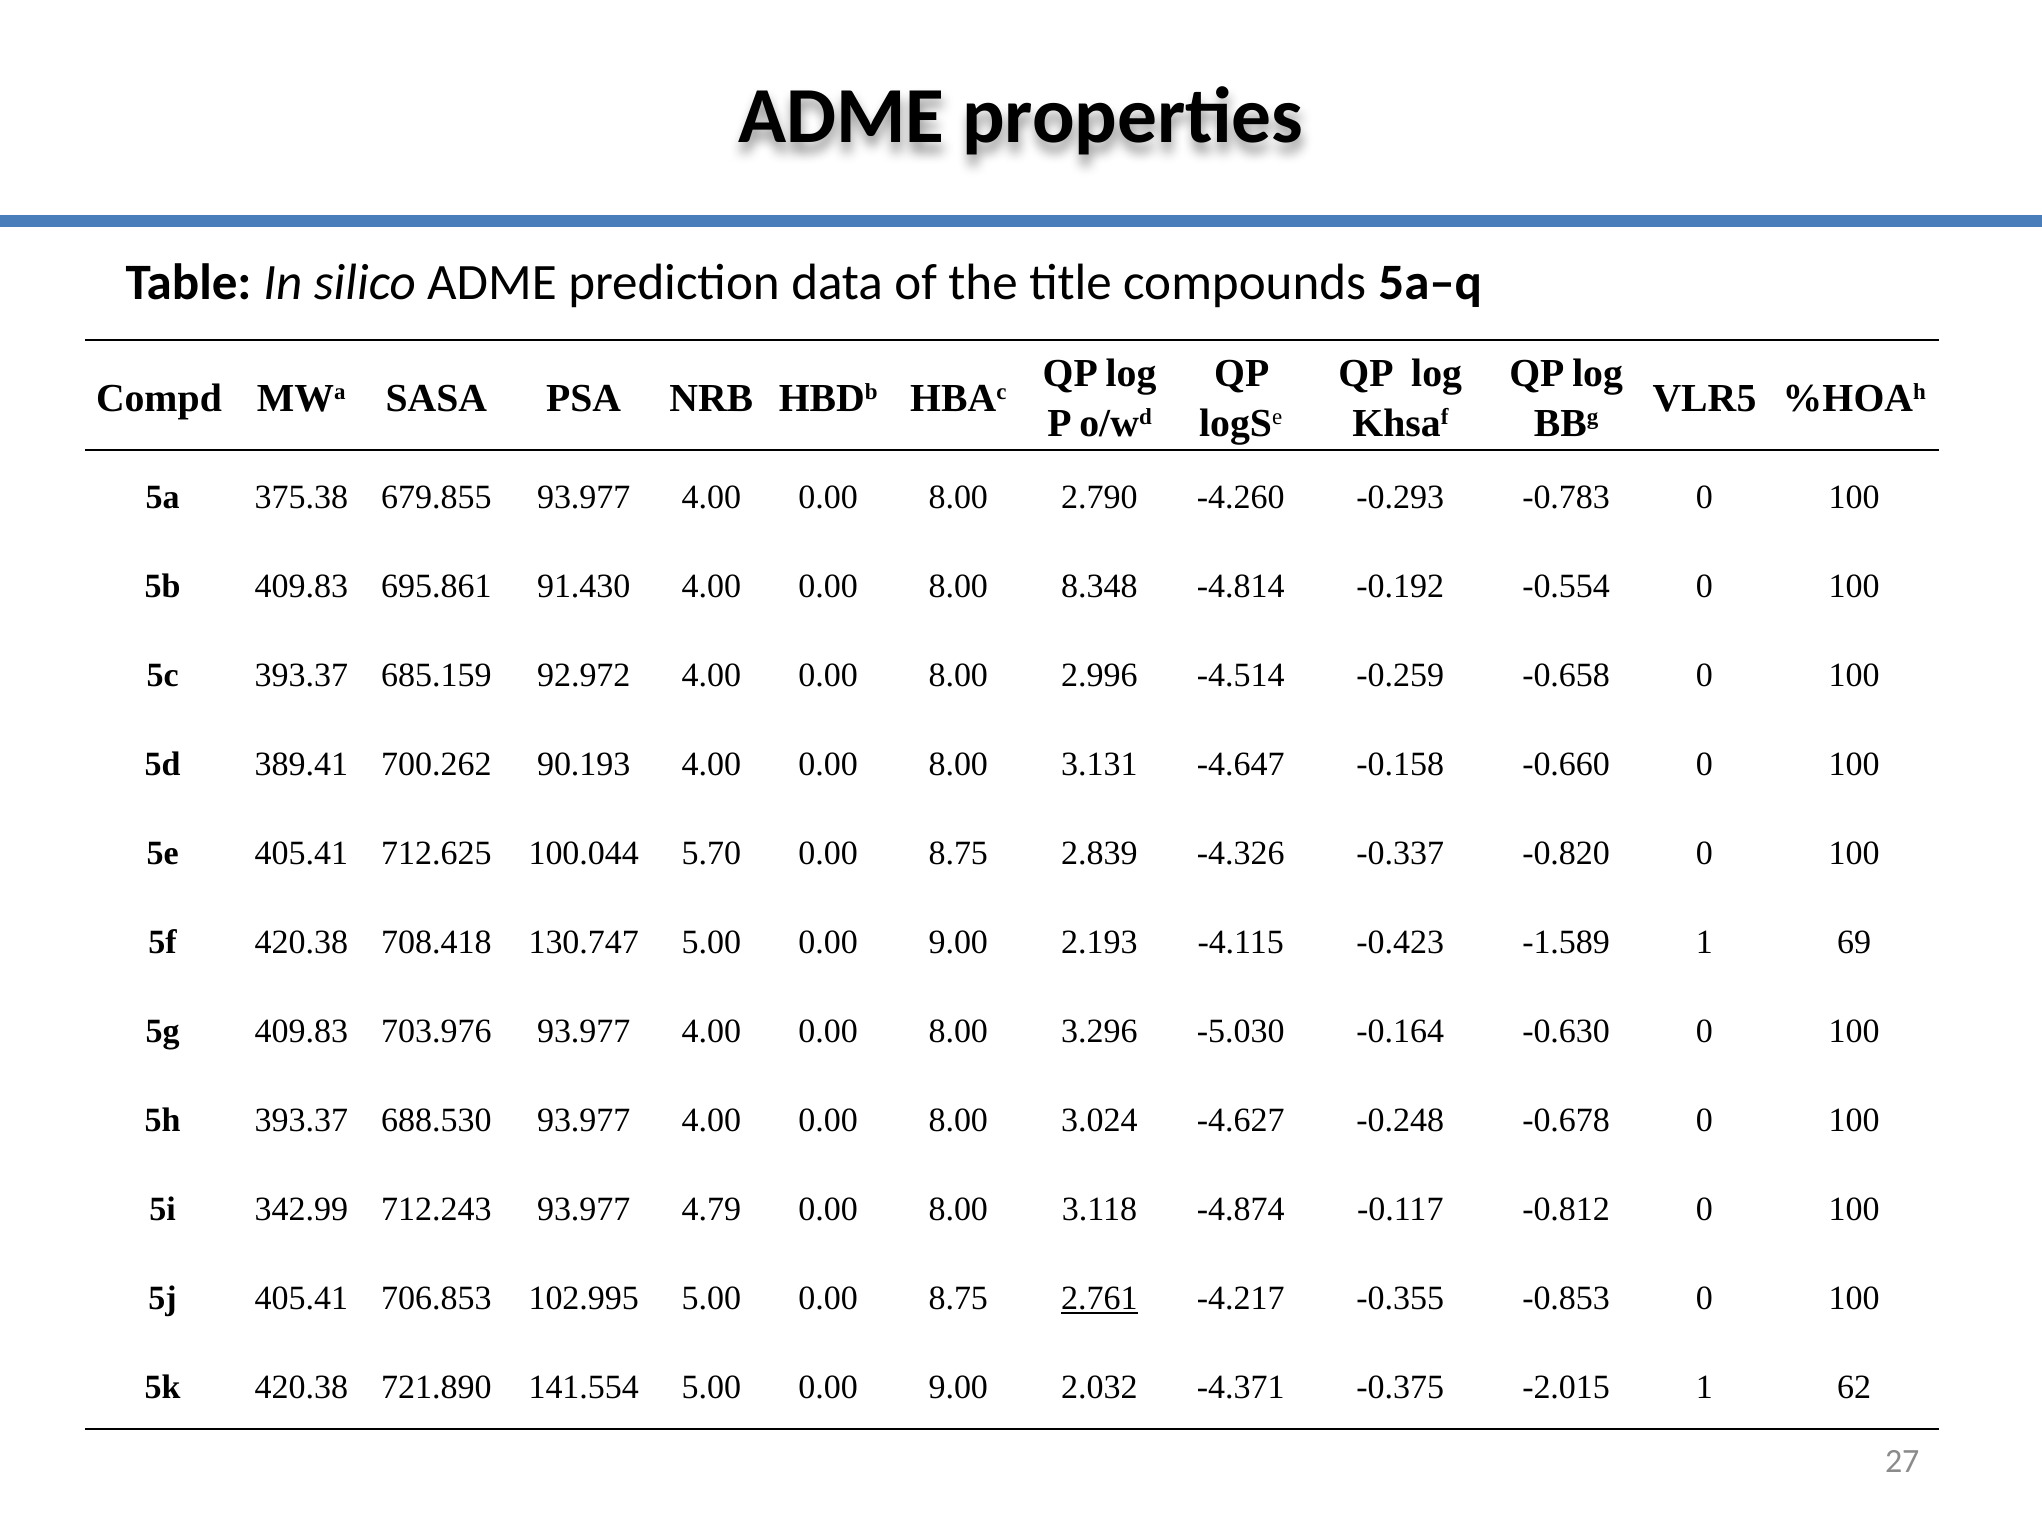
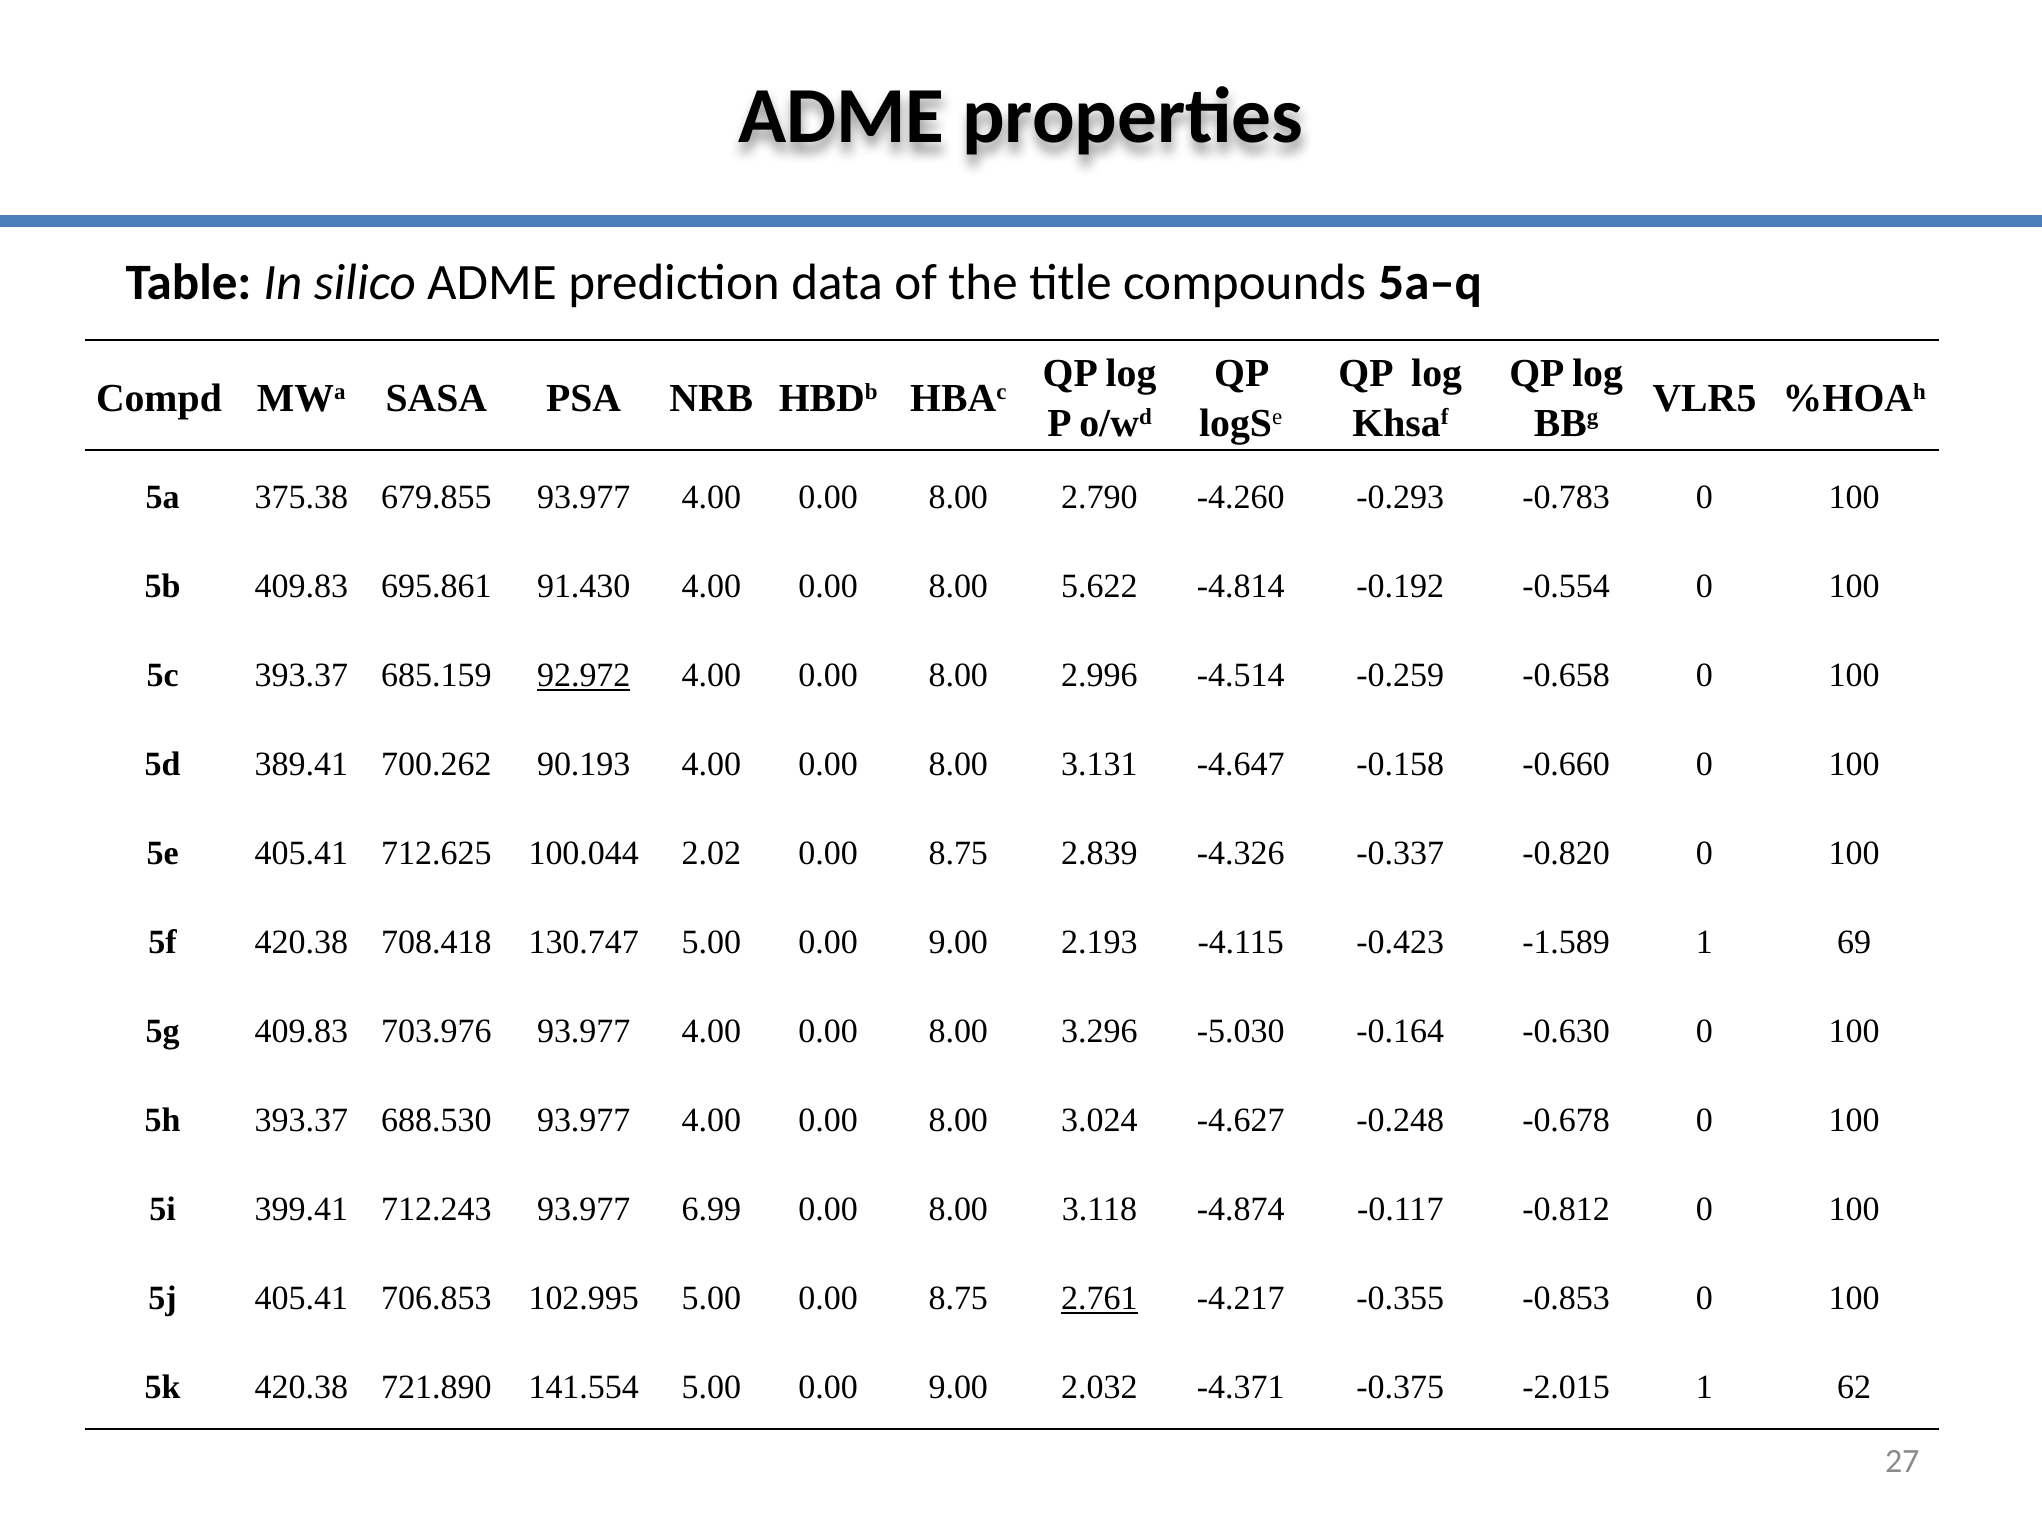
8.348: 8.348 -> 5.622 (1099, 587)
92.972 underline: none -> present (584, 676)
5.70: 5.70 -> 2.02 (711, 854)
342.99: 342.99 -> 399.41 (301, 1210)
4.79: 4.79 -> 6.99 (711, 1210)
